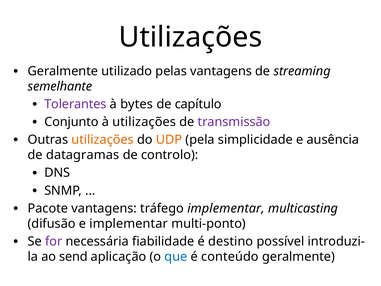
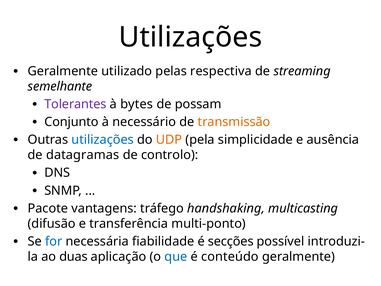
pelas vantagens: vantagens -> respectiva (221, 71)
capítulo: capítulo -> possam (198, 104)
à utilizações: utilizações -> necessário (144, 122)
transmissão colour: purple -> orange (234, 122)
utilizações colour: orange -> blue (103, 140)
tráfego implementar: implementar -> handshaking (226, 208)
e implementar: implementar -> transferência (129, 223)
for colour: purple -> blue (54, 241)
destino: destino -> secções (231, 241)
send: send -> duas (74, 256)
